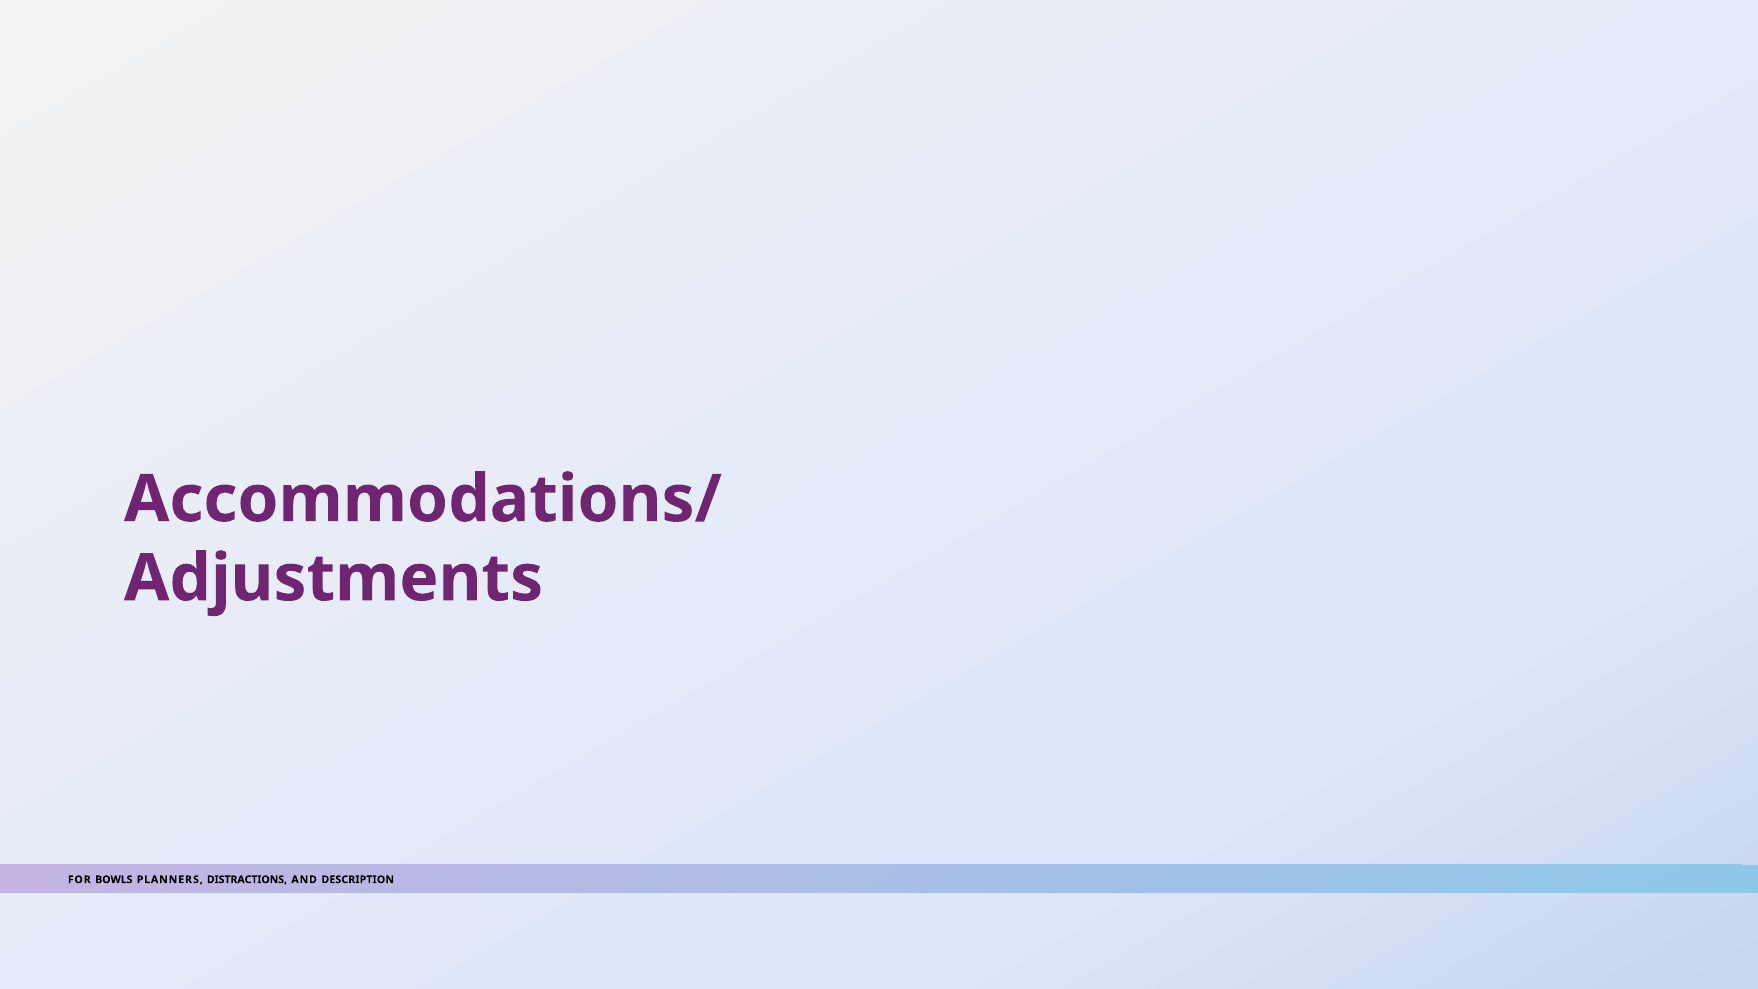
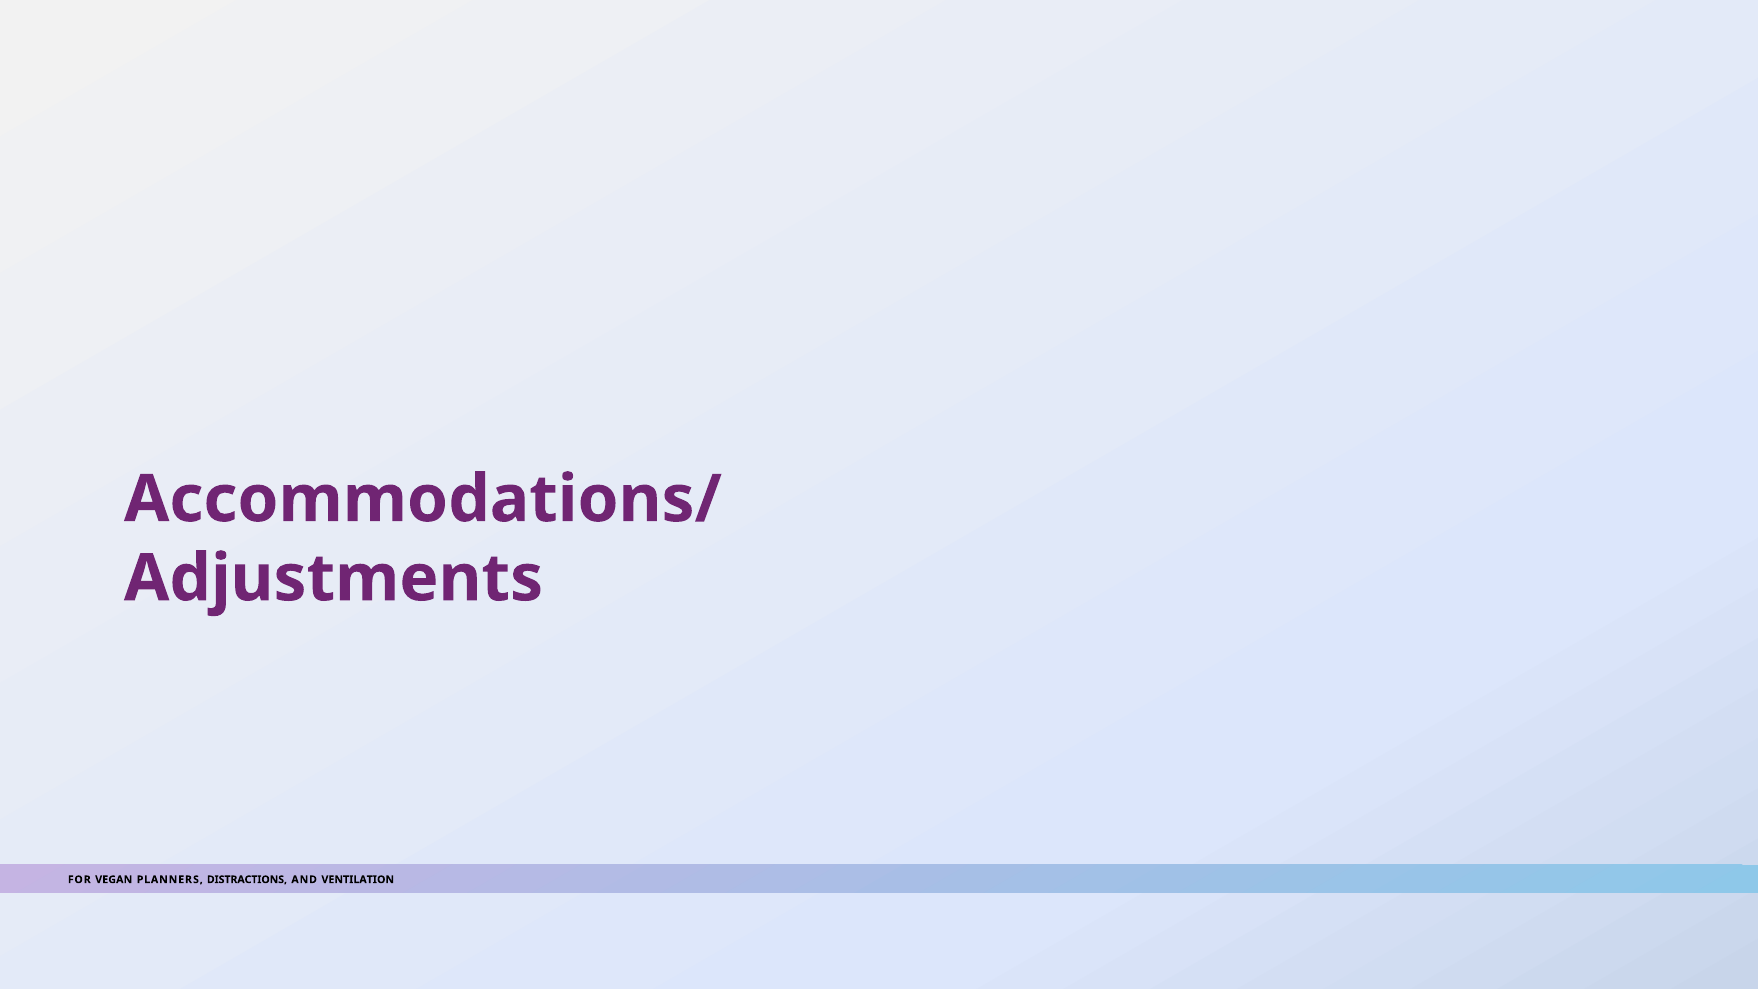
BOWLS: BOWLS -> VEGAN (114, 879)
DESCRIPTION: DESCRIPTION -> VENTILATION (358, 879)
